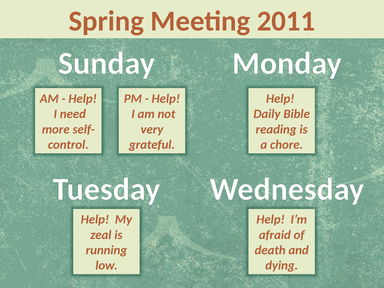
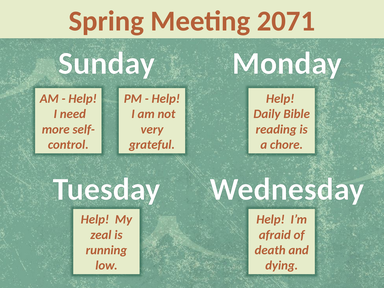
2011: 2011 -> 2071 (286, 21)
